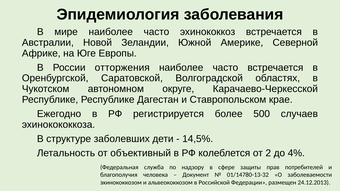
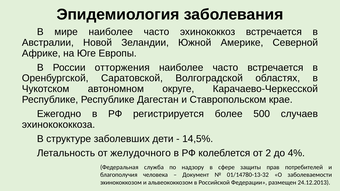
объективный: объективный -> желудочного (141, 153)
